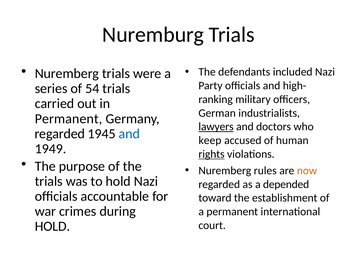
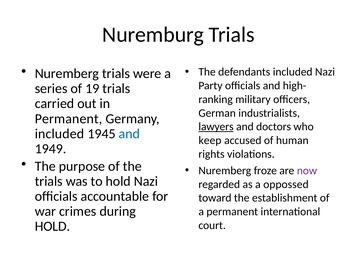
54: 54 -> 19 (92, 89)
regarded: regarded -> included (60, 134)
rights underline: present -> none (211, 154)
rules: rules -> froze (265, 170)
now colour: orange -> purple (307, 170)
depended: depended -> oppossed (286, 184)
